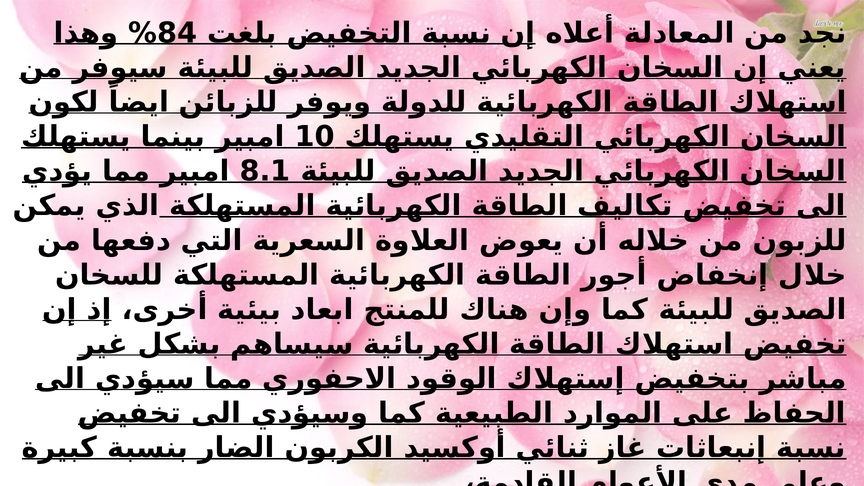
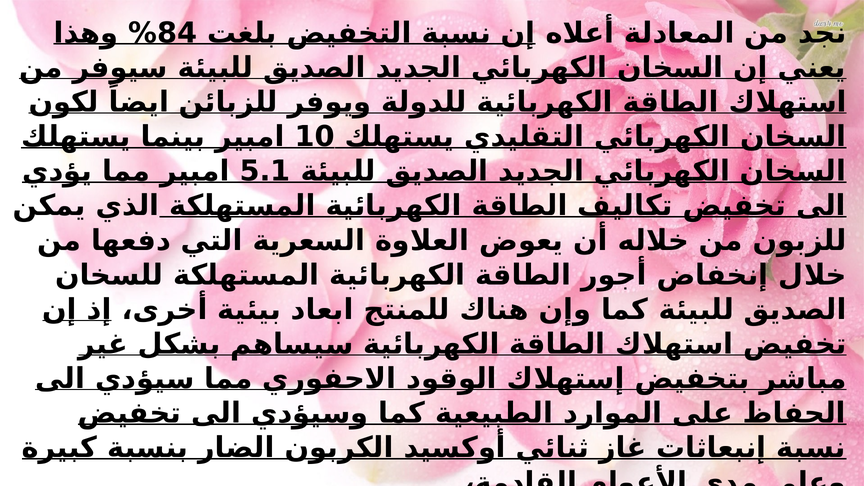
8.1: 8.1 -> 5.1 (265, 171)
